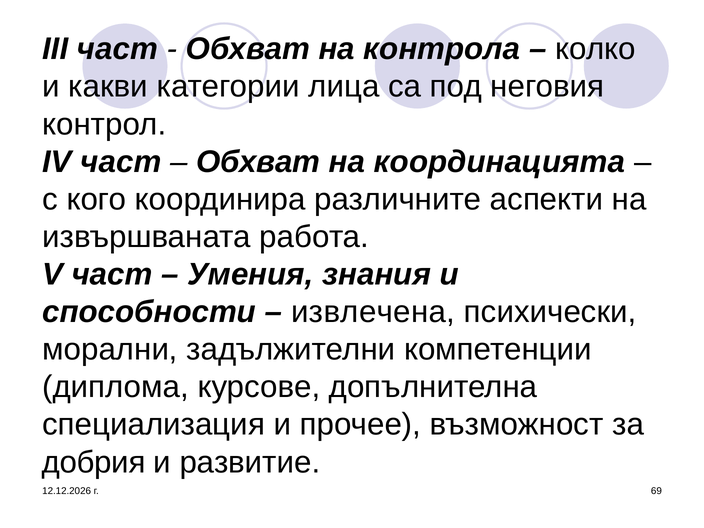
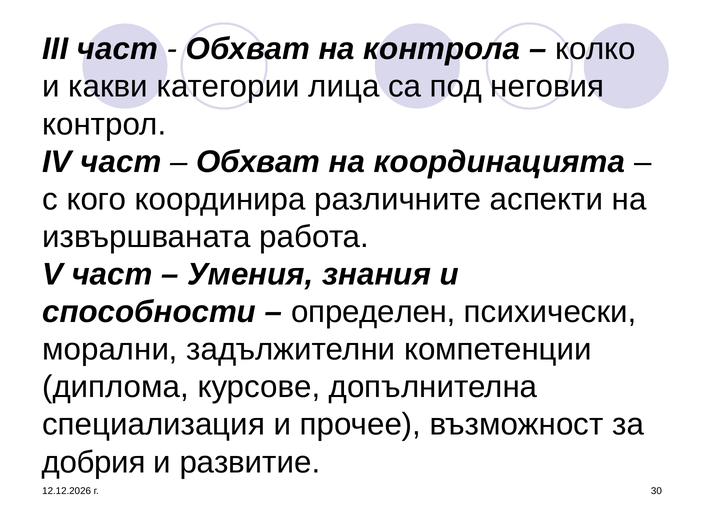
извлечена: извлечена -> определен (373, 312)
69: 69 -> 30 (656, 491)
